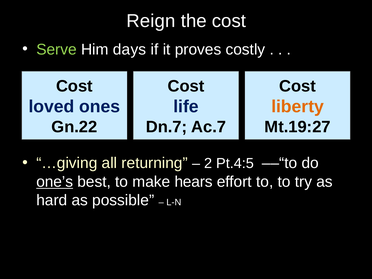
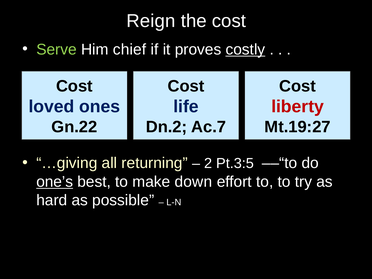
days: days -> chief (130, 49)
costly underline: none -> present (245, 49)
liberty colour: orange -> red (298, 107)
Dn.7: Dn.7 -> Dn.2 (167, 127)
Pt.4:5: Pt.4:5 -> Pt.3:5 (235, 163)
hears: hears -> down (193, 182)
